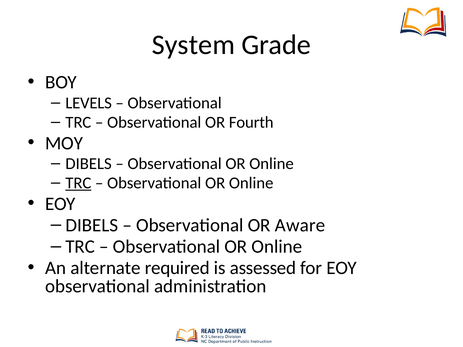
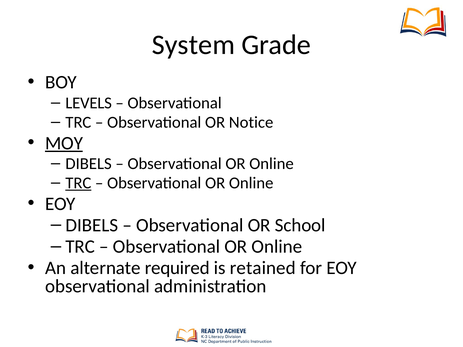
Fourth: Fourth -> Notice (251, 122)
MOY underline: none -> present (64, 143)
Aware: Aware -> School (300, 225)
assessed: assessed -> retained (263, 268)
